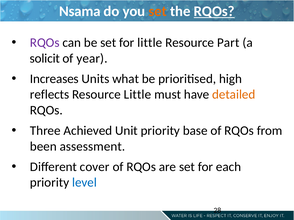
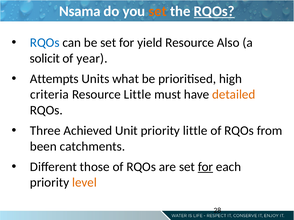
RQOs colour: purple -> blue (45, 43)
for little: little -> yield (150, 43)
Part: Part -> Also (228, 43)
Increases: Increases -> Attempts (54, 79)
reflects: reflects -> criteria (50, 95)
priority base: base -> little (195, 131)
assessment: assessment -> catchments (92, 147)
cover: cover -> those (95, 167)
for underline: none -> present (206, 167)
level colour: blue -> orange (84, 183)
